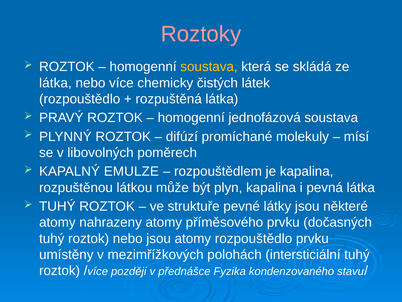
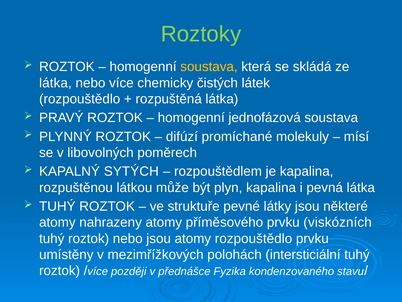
Roztoky colour: pink -> light green (201, 34)
EMULZE: EMULZE -> SYTÝCH (131, 171)
dočasných: dočasných -> viskózních (338, 222)
